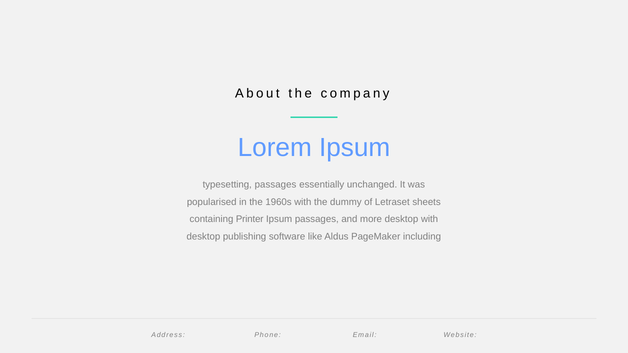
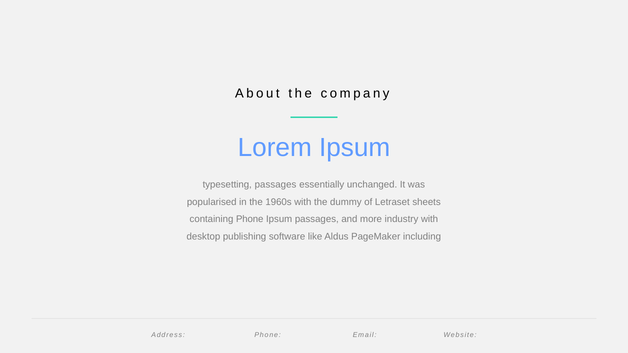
containing Printer: Printer -> Phone (250, 219)
more desktop: desktop -> industry (401, 219)
